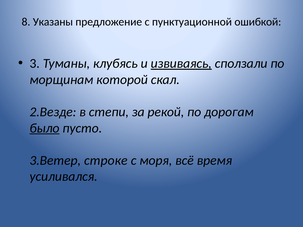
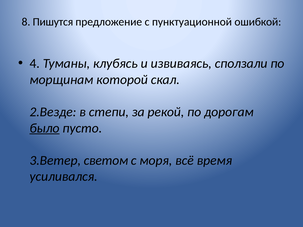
Указаны: Указаны -> Пишутся (53, 22)
3: 3 -> 4 (35, 64)
извиваясь underline: present -> none (181, 64)
строке: строке -> светом (106, 161)
